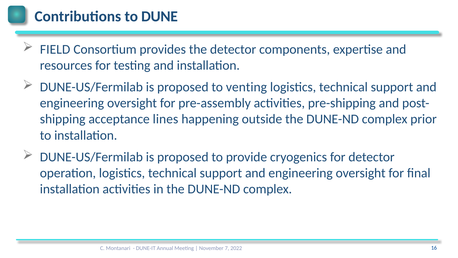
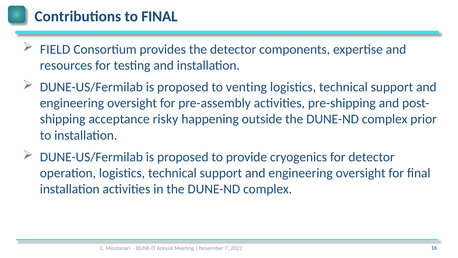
to DUNE: DUNE -> FINAL (159, 16)
lines: lines -> risky (165, 119)
